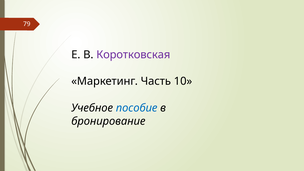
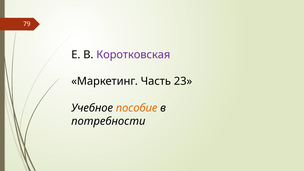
10: 10 -> 23 (183, 81)
пособие colour: blue -> orange (137, 108)
бронирование: бронирование -> потребности (108, 121)
